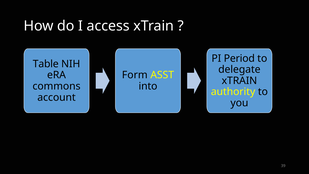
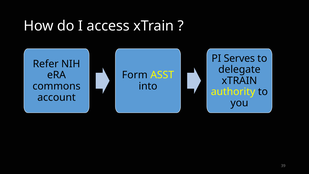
Period: Period -> Serves (239, 58)
Table: Table -> Refer (46, 64)
